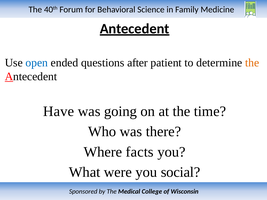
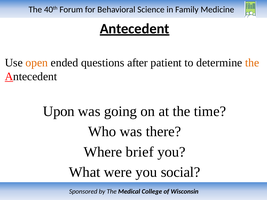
open colour: blue -> orange (37, 63)
Have: Have -> Upon (59, 111)
facts: facts -> brief (140, 152)
